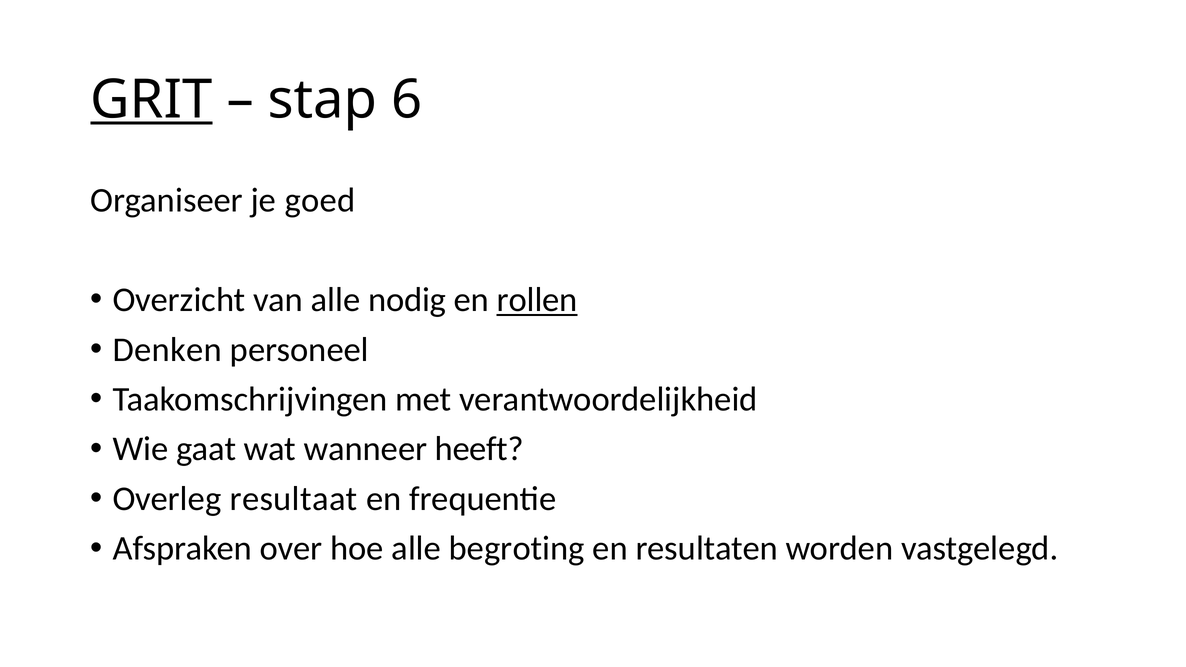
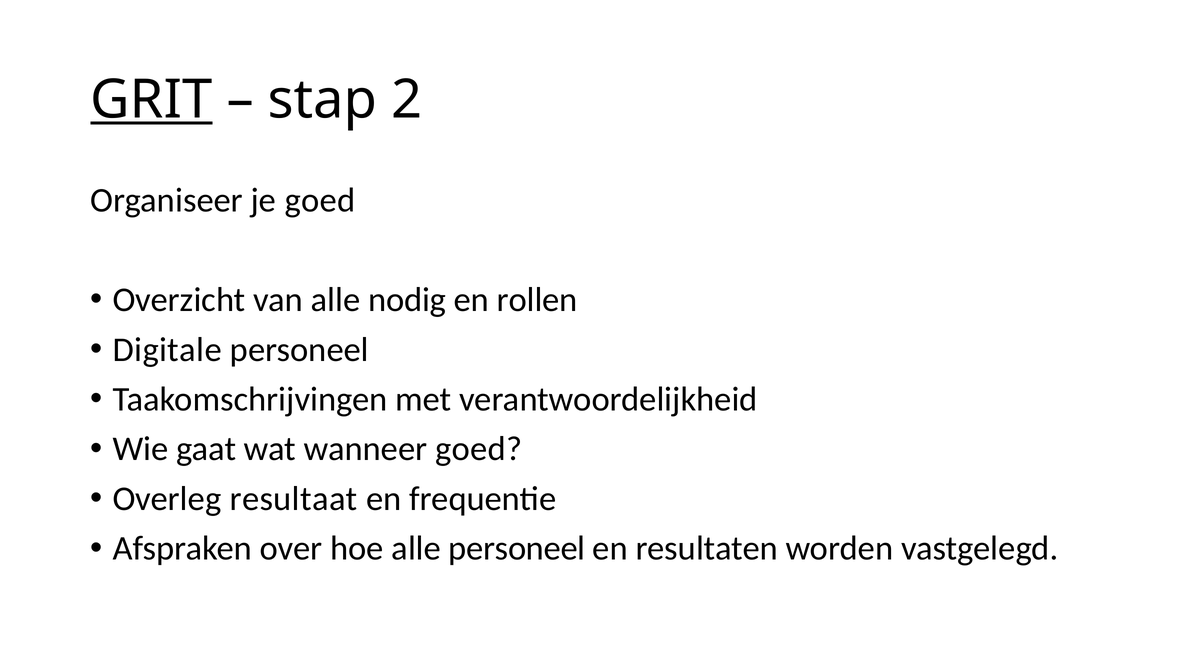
6: 6 -> 2 (407, 100)
rollen underline: present -> none (537, 300)
Denken: Denken -> Digitale (167, 350)
wanneer heeft: heeft -> goed (479, 449)
alle begroting: begroting -> personeel (517, 549)
